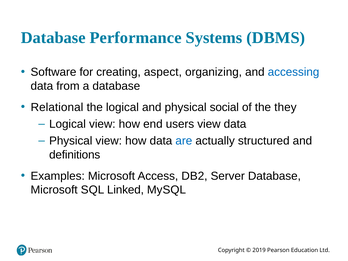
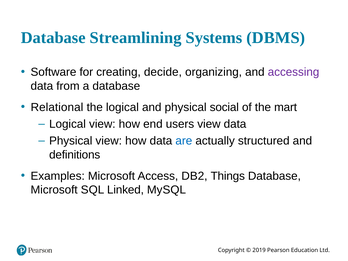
Performance: Performance -> Streamlining (136, 38)
aspect: aspect -> decide (163, 72)
accessing colour: blue -> purple (294, 72)
they: they -> mart (286, 107)
Server: Server -> Things (228, 176)
